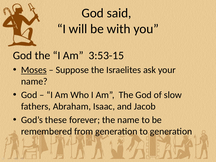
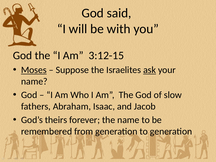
3:53-15: 3:53-15 -> 3:12-15 (106, 56)
ask underline: none -> present (150, 70)
these: these -> theirs (56, 120)
